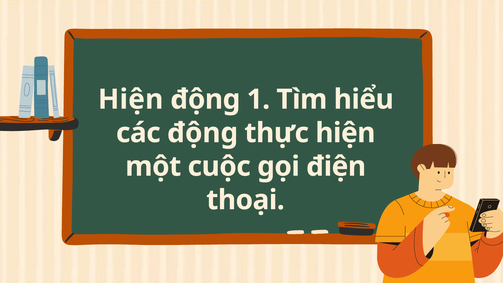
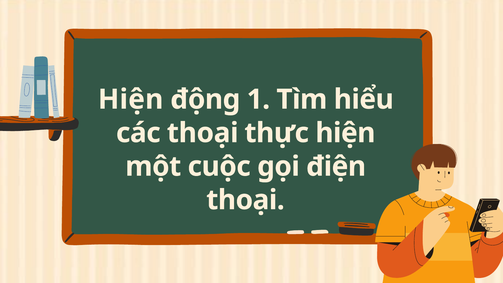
các động: động -> thoại (203, 133)
